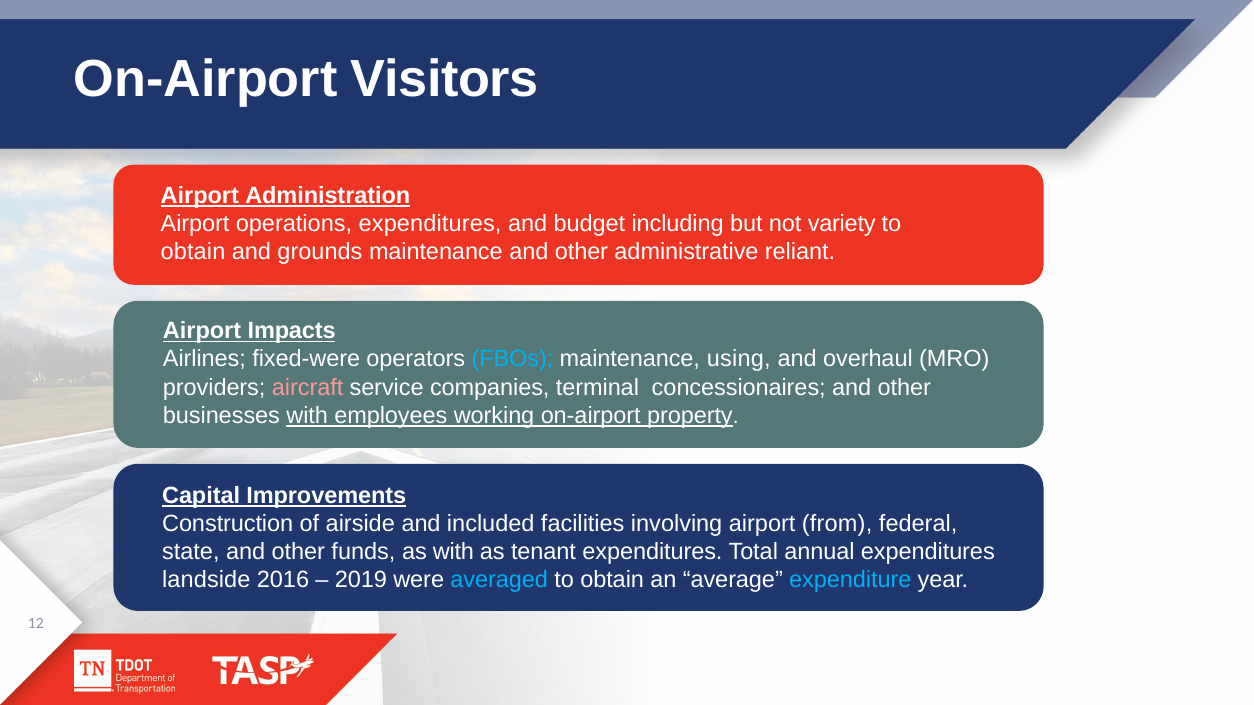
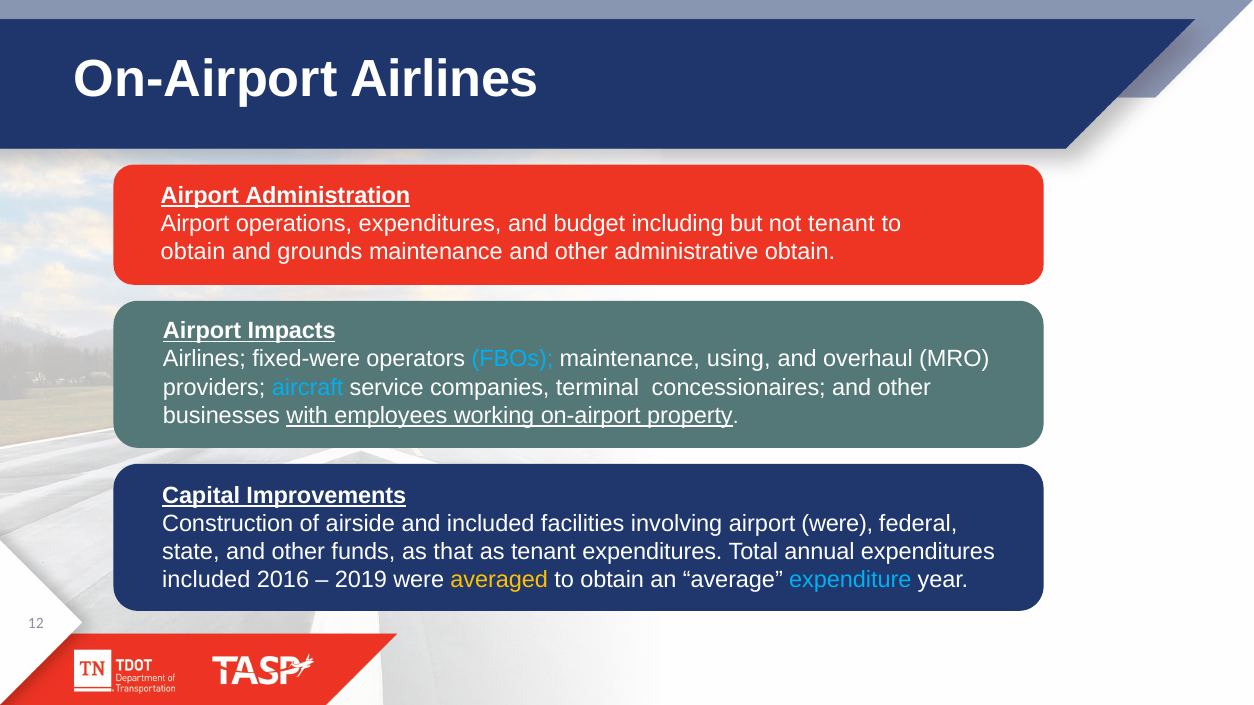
On-Airport Visitors: Visitors -> Airlines (444, 80)
not variety: variety -> tenant (841, 224)
administrative reliant: reliant -> obtain (800, 252)
aircraft colour: pink -> light blue (308, 388)
airport from: from -> were (837, 524)
as with: with -> that (453, 552)
landside: landside -> included (206, 580)
averaged colour: light blue -> yellow (499, 580)
